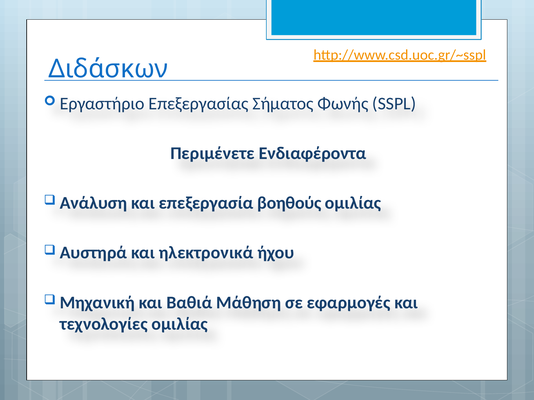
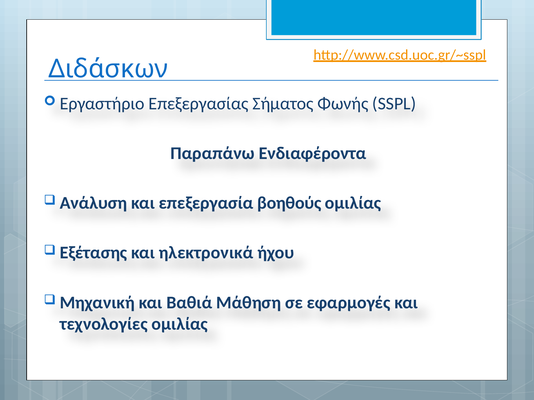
Περιμένετε: Περιμένετε -> Παραπάνω (213, 153)
Αυστηρά: Αυστηρά -> Εξέτασης (93, 253)
